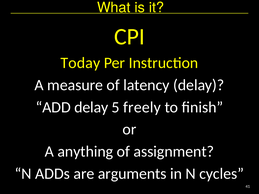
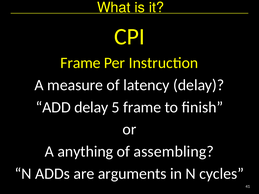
Today: Today -> Frame (81, 63)
5 freely: freely -> frame (142, 107)
assignment: assignment -> assembling (174, 152)
